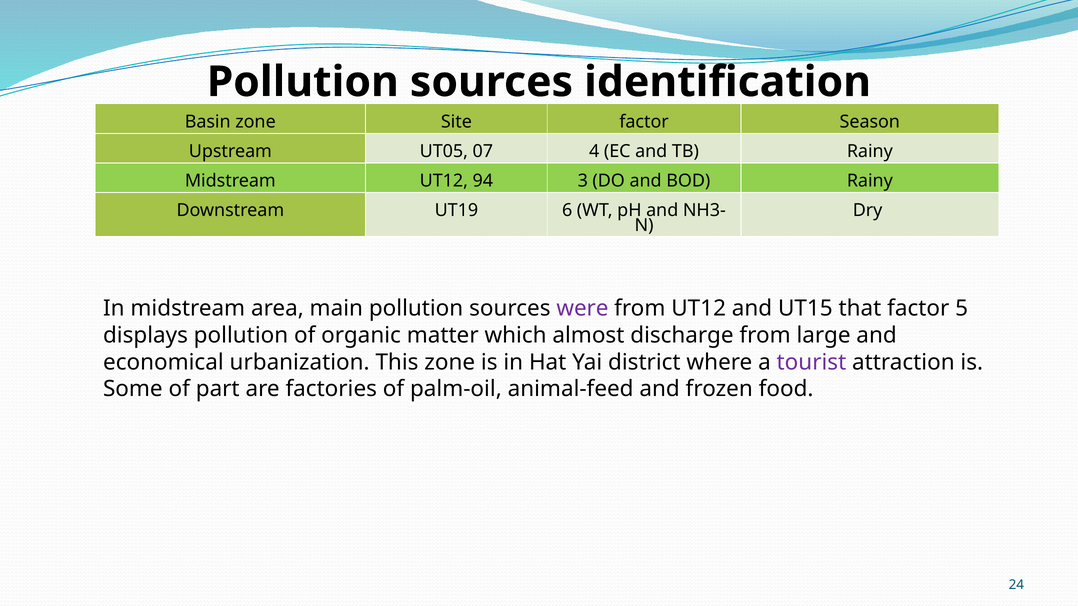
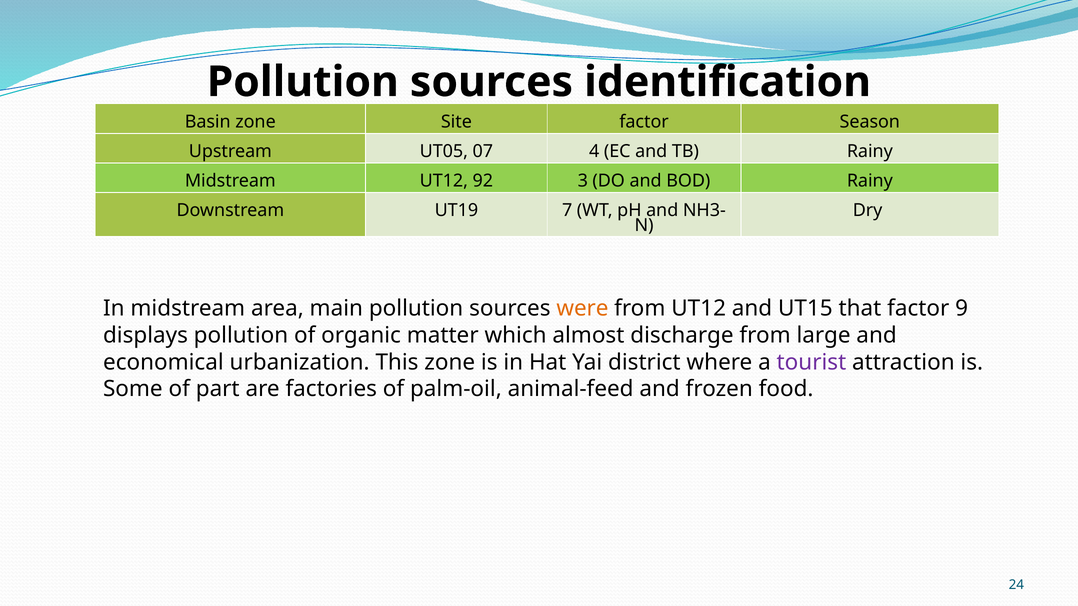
94: 94 -> 92 (483, 181)
6: 6 -> 7 (567, 211)
were colour: purple -> orange (582, 308)
5: 5 -> 9 (962, 308)
